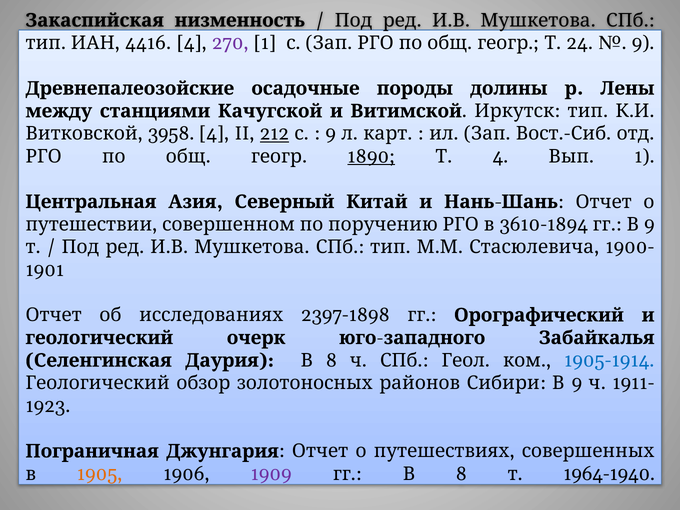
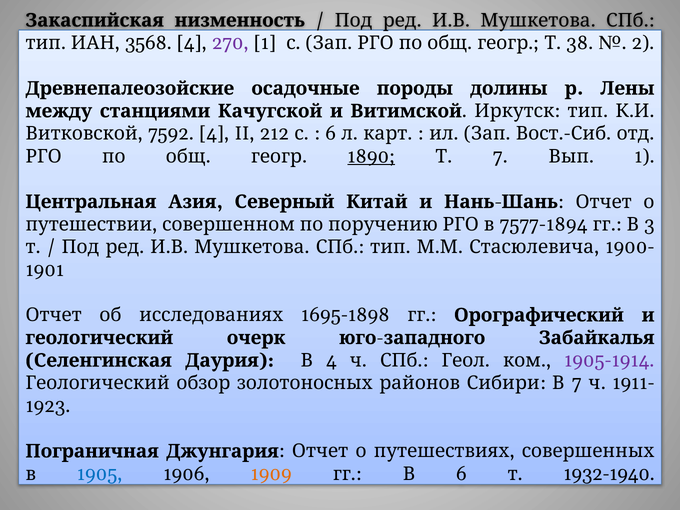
4416: 4416 -> 3568 (148, 43)
24: 24 -> 38 (580, 43)
9: 9 -> 2 (643, 43)
3958: 3958 -> 7592 (171, 134)
212 underline: present -> none (274, 134)
9: 9 -> 6 (331, 134)
4: 4 -> 7 (500, 156)
3610-1894: 3610-1894 -> 7577-1894 (544, 224)
9: 9 -> 3 (649, 224)
2397-1898: 2397-1898 -> 1695-1898 (345, 315)
Даурия 8: 8 -> 4 (331, 361)
1905-1914 colour: blue -> purple (609, 361)
9: 9 -> 7 (577, 383)
1905 colour: orange -> blue (100, 474)
1909 colour: purple -> orange (271, 474)
8: 8 -> 6 (461, 474)
1964-1940: 1964-1940 -> 1932-1940 (609, 474)
